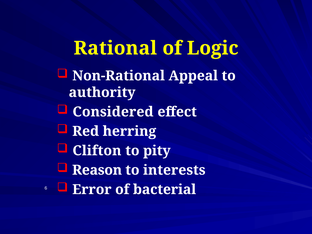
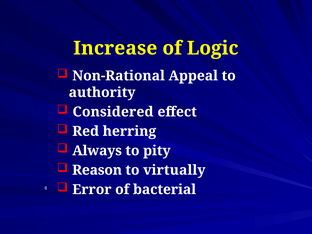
Rational: Rational -> Increase (115, 48)
Clifton: Clifton -> Always (97, 151)
interests: interests -> virtually (174, 170)
